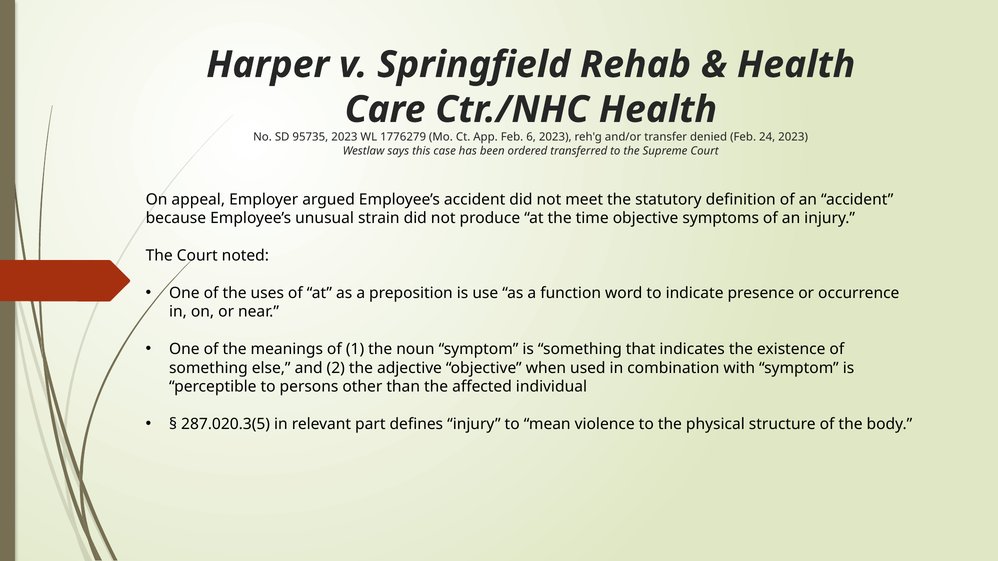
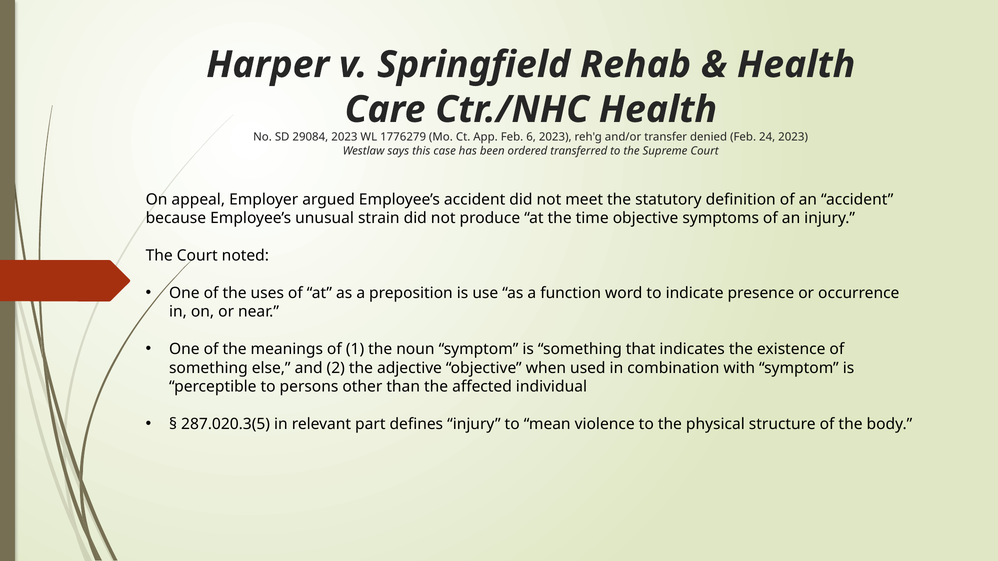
95735: 95735 -> 29084 (310, 137)
